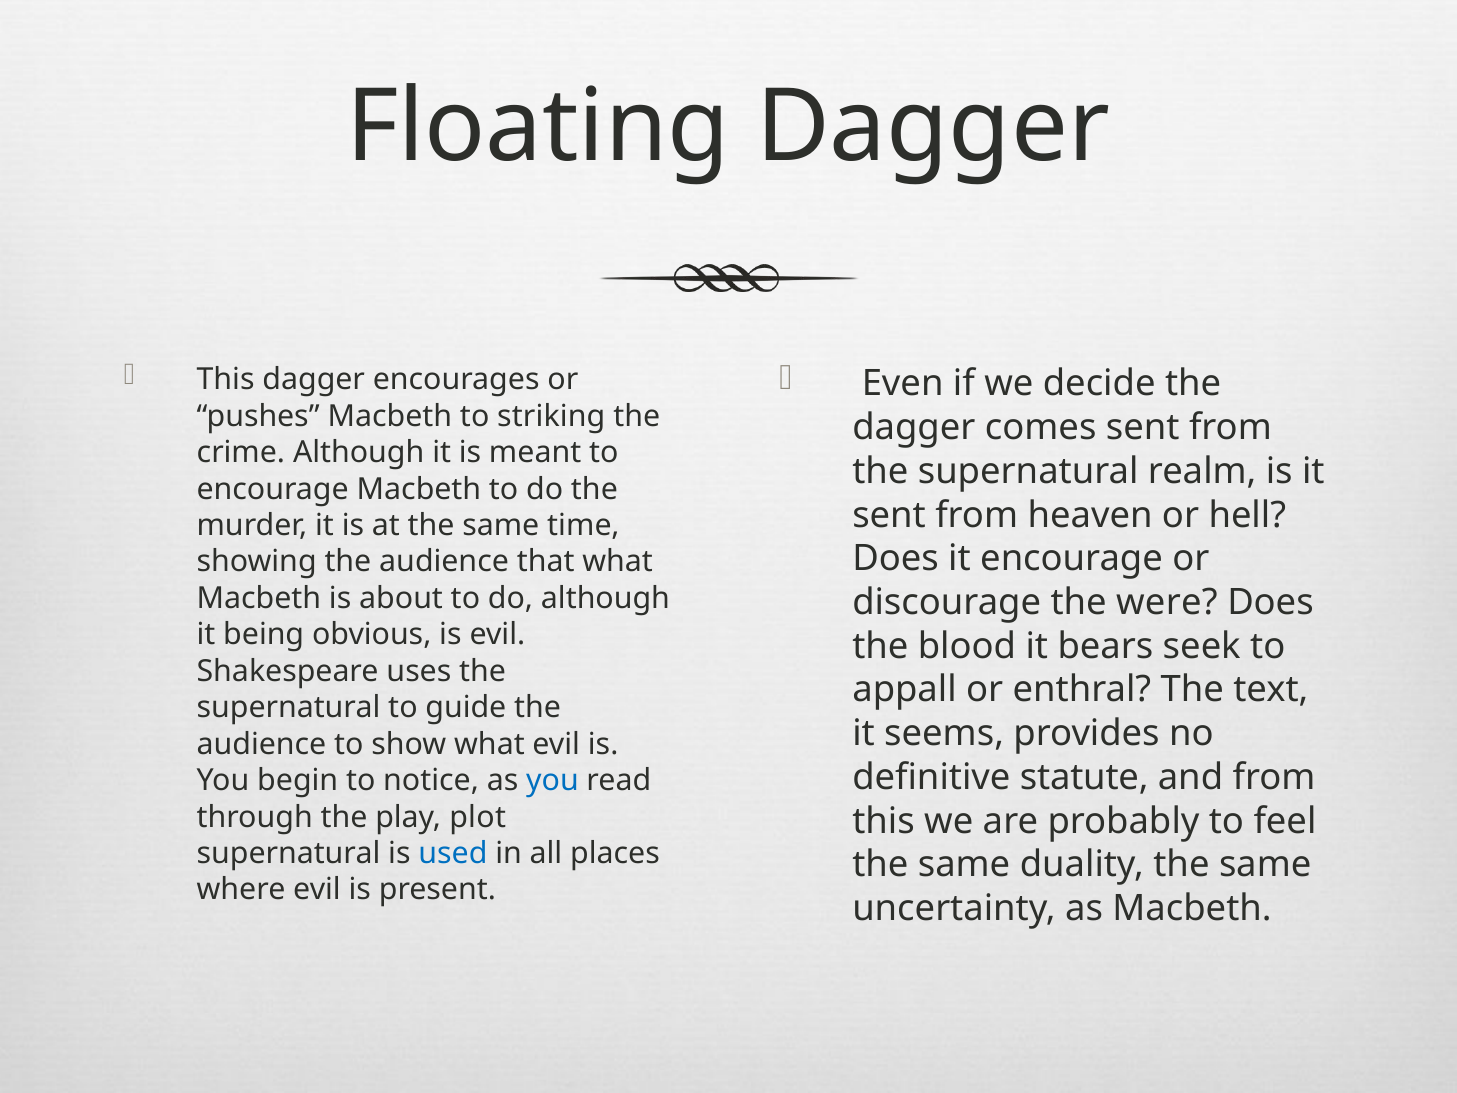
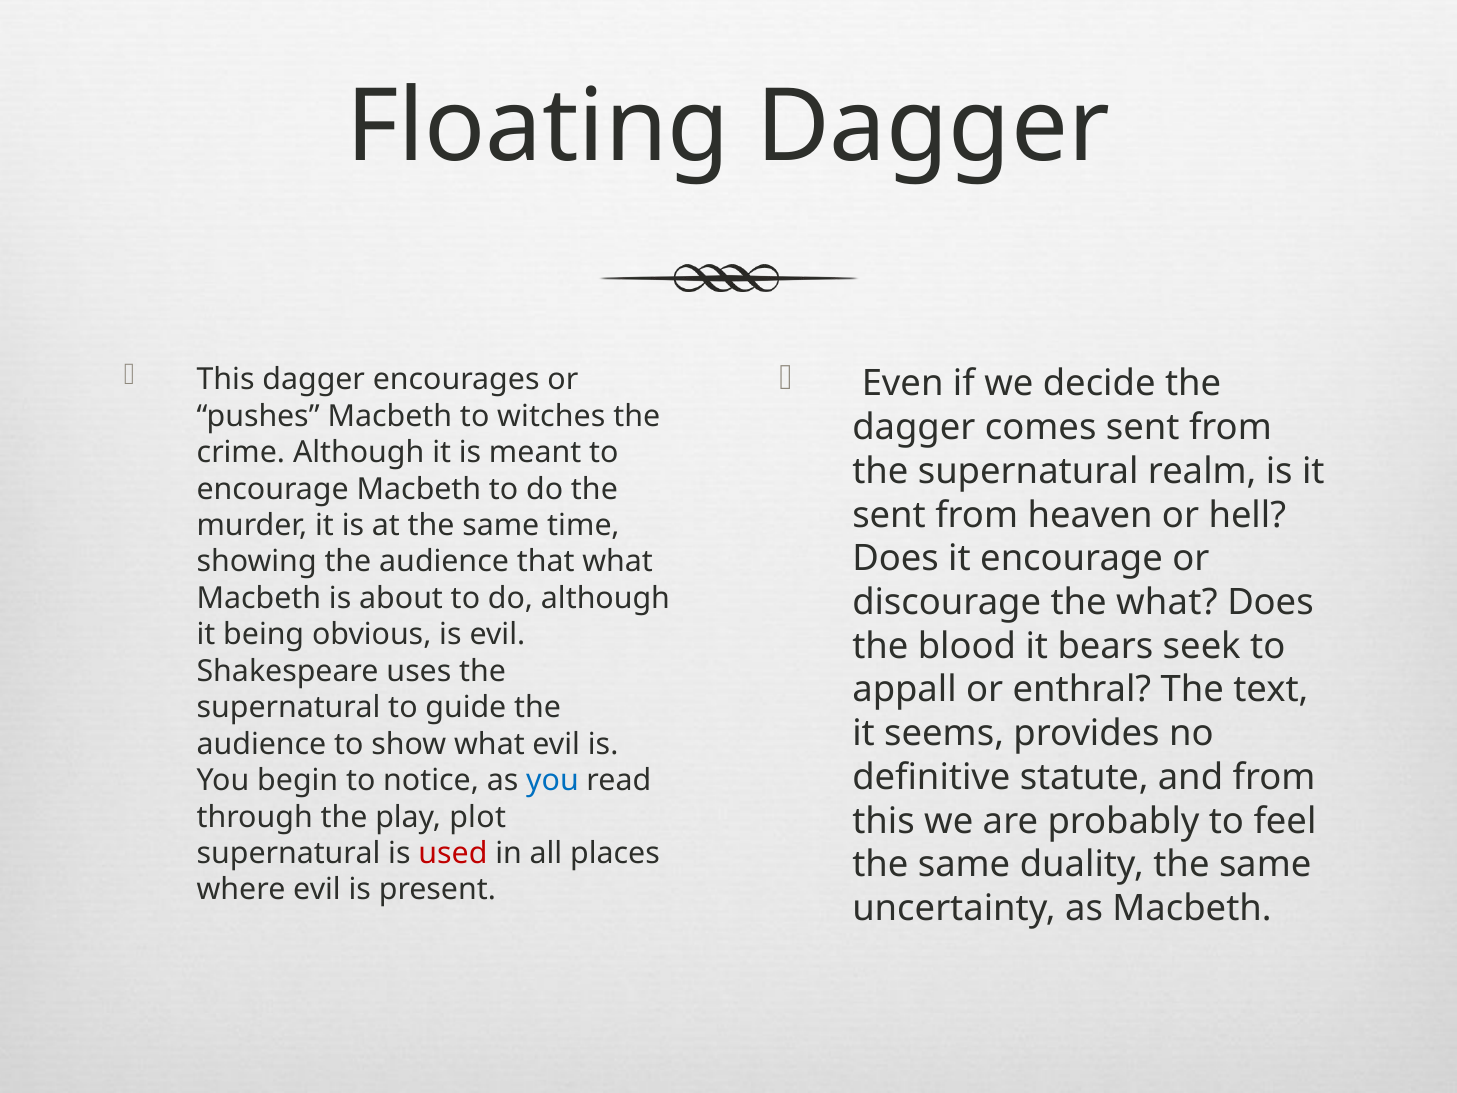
striking: striking -> witches (551, 416)
the were: were -> what (1167, 602)
used colour: blue -> red (453, 853)
